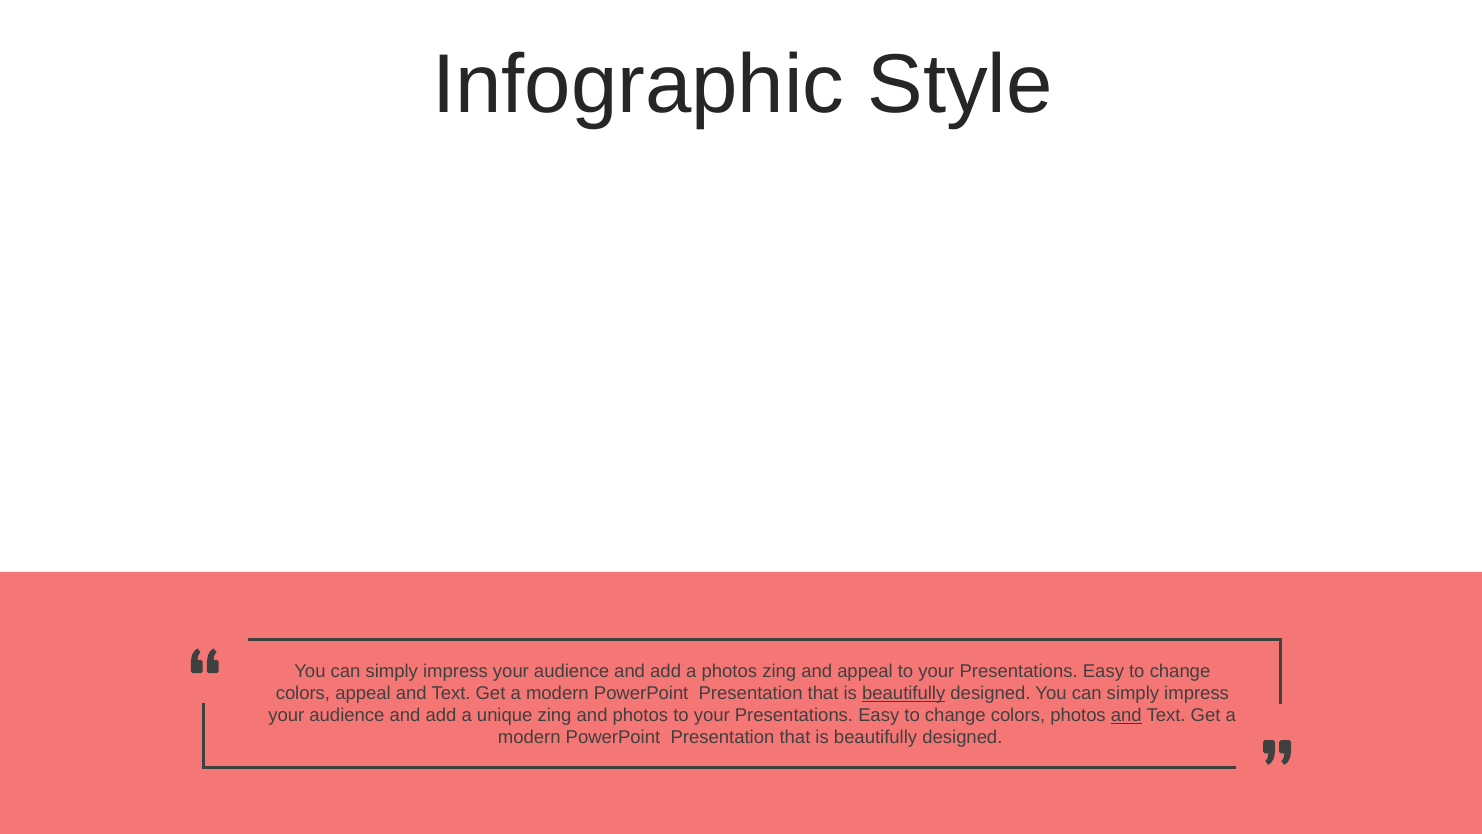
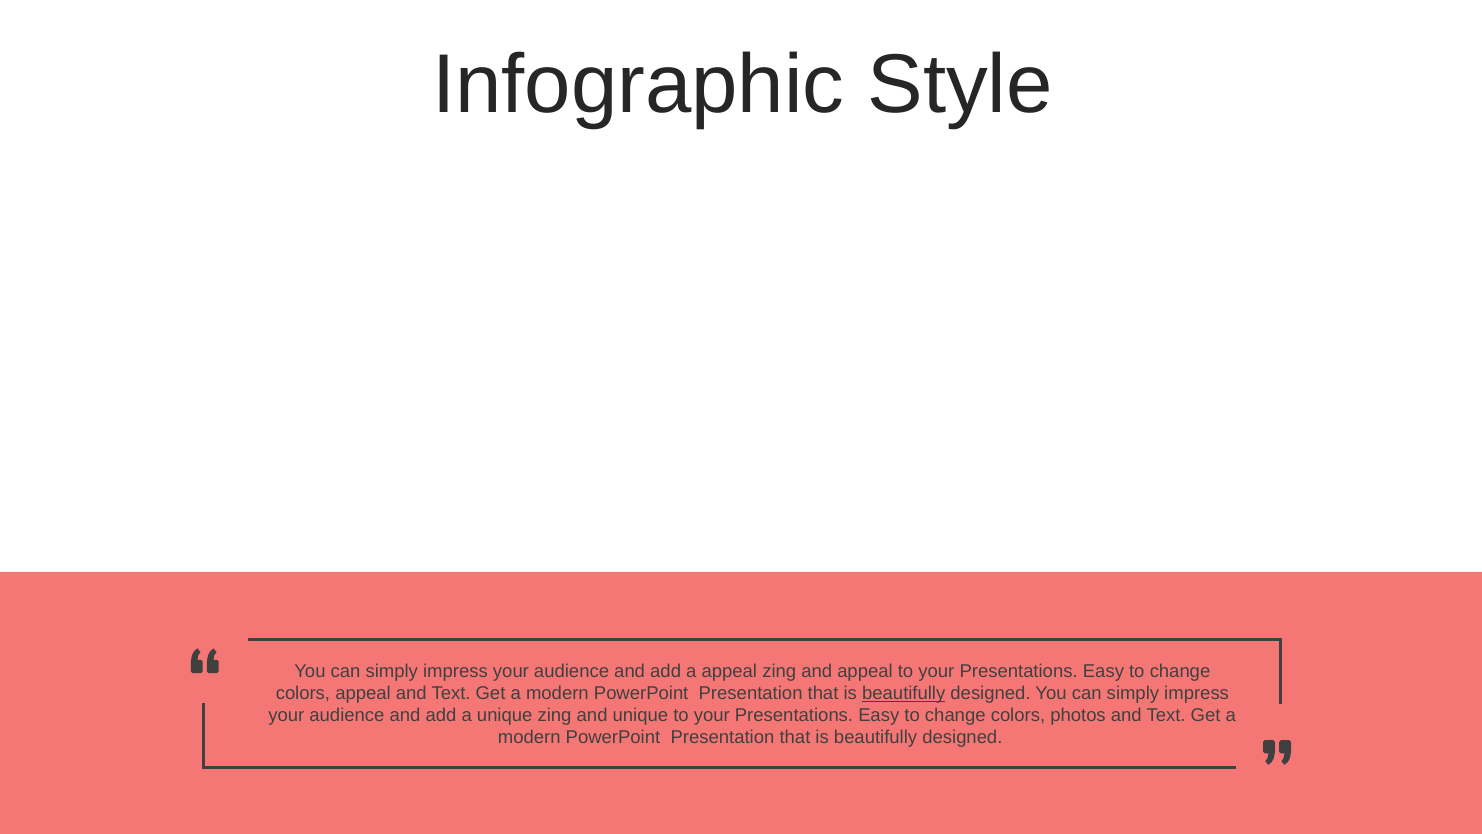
a photos: photos -> appeal (729, 671)
and photos: photos -> unique (640, 715)
and underline: present -> none (1126, 715)
